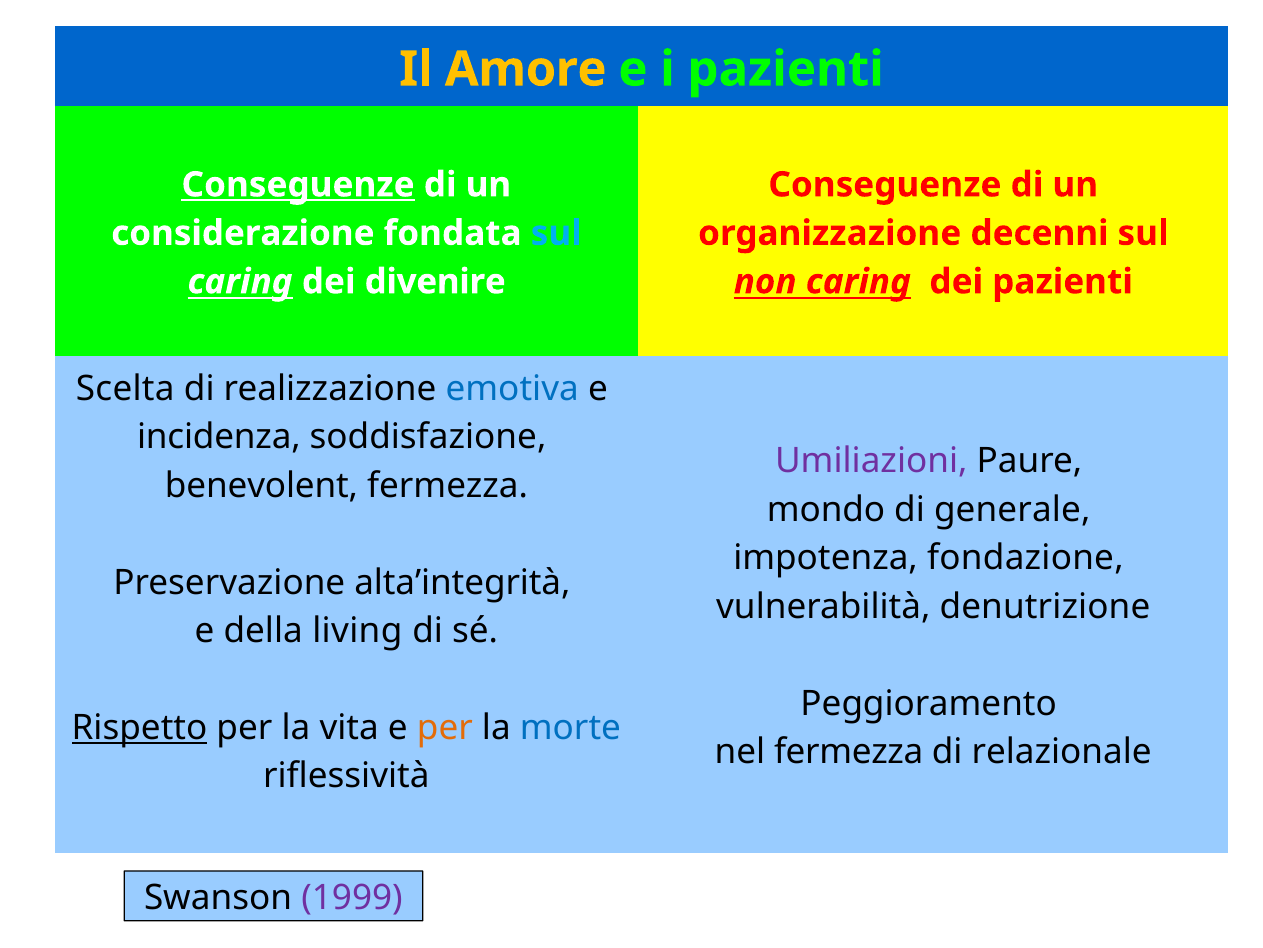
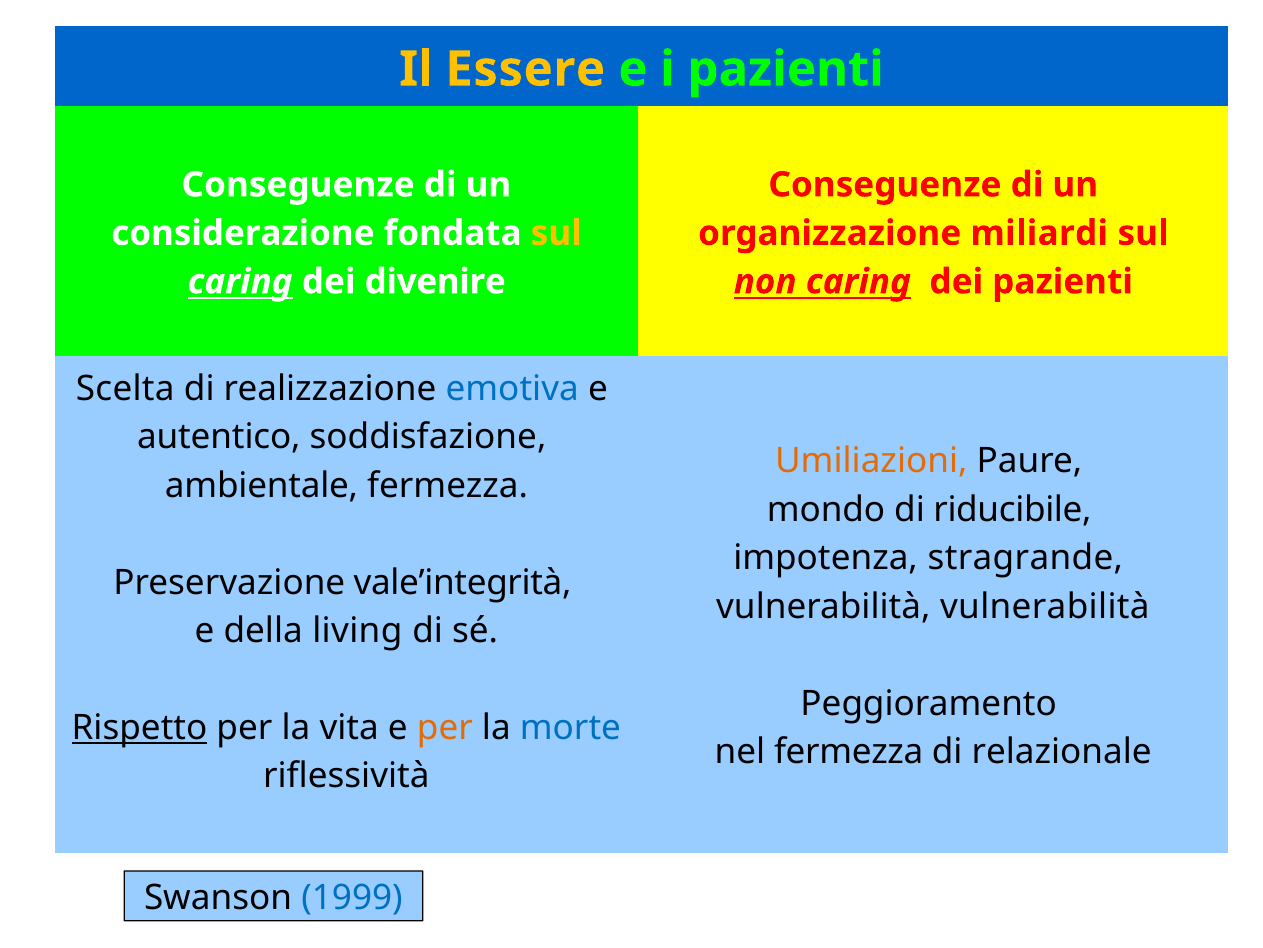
Amore: Amore -> Essere (525, 69)
Conseguenze underline: present -> none (298, 185)
sul colour: light blue -> yellow (556, 233)
decenni: decenni -> miliardi (1039, 233)
incidenza: incidenza -> autentico (219, 437)
Umiliazioni colour: purple -> orange (871, 461)
benevolent: benevolent -> ambientale (262, 485)
generale: generale -> riducibile (1012, 509)
fondazione: fondazione -> stragrande (1025, 558)
alta’integrità: alta’integrità -> vale’integrità (463, 582)
vulnerabilità denutrizione: denutrizione -> vulnerabilità (1045, 606)
1999 colour: purple -> blue (352, 898)
